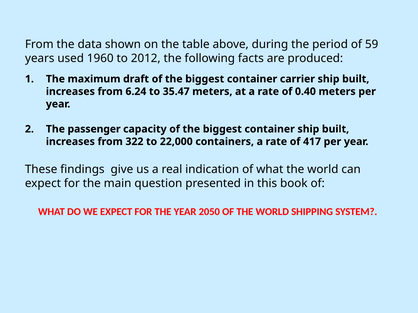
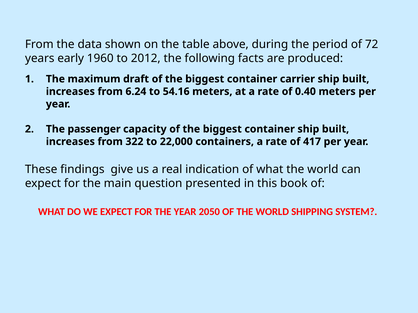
59: 59 -> 72 (372, 44)
used: used -> early (71, 58)
35.47: 35.47 -> 54.16 (176, 92)
